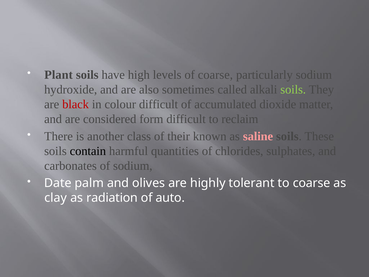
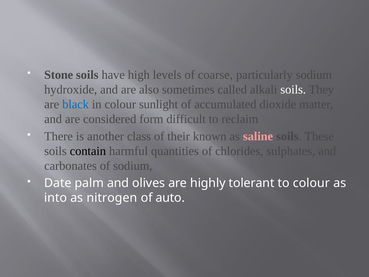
Plant: Plant -> Stone (59, 75)
soils colour: light green -> white (293, 89)
black colour: red -> blue (76, 104)
colour difficult: difficult -> sunlight (159, 104)
to coarse: coarse -> colour (311, 183)
clay: clay -> into (56, 198)
radiation: radiation -> nitrogen (112, 198)
